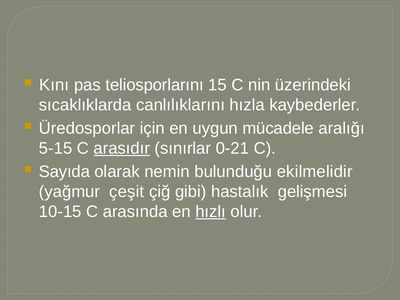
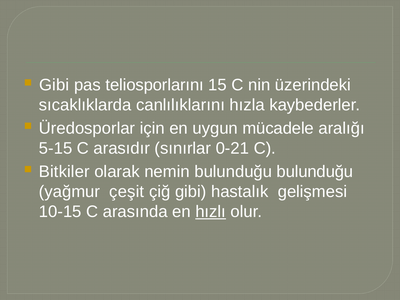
Kını: Kını -> Gibi (54, 85)
arasıdır underline: present -> none (122, 148)
Sayıda: Sayıda -> Bitkiler (64, 172)
bulunduğu ekilmelidir: ekilmelidir -> bulunduğu (315, 172)
